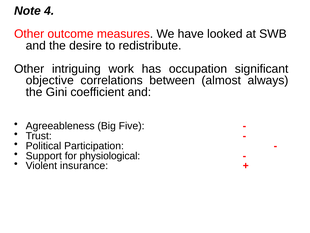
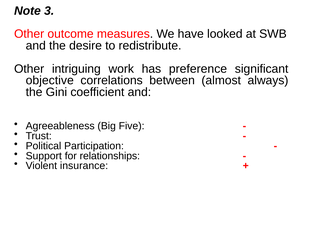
4: 4 -> 3 (49, 11)
occupation: occupation -> preference (198, 69)
physiological: physiological -> relationships (110, 156)
